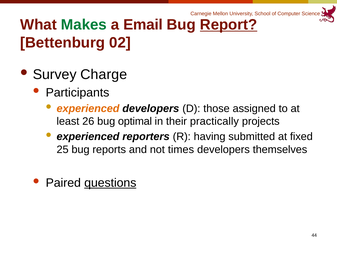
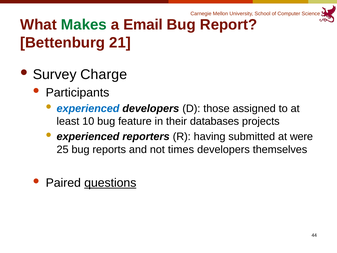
Report underline: present -> none (229, 25)
02: 02 -> 21 (120, 43)
experienced colour: orange -> blue (88, 108)
26: 26 -> 10 (88, 121)
optimal: optimal -> feature (135, 121)
practically: practically -> databases (215, 121)
fixed: fixed -> were (301, 136)
